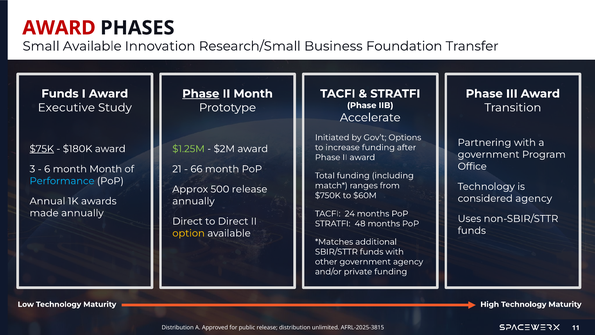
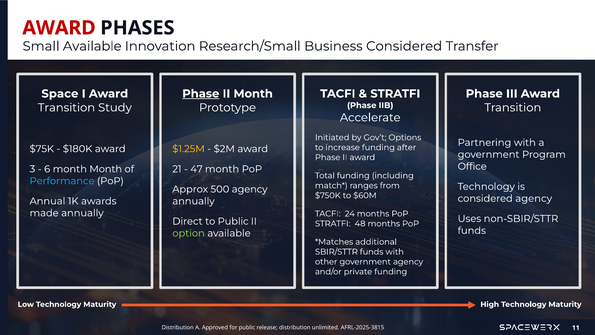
Business Foundation: Foundation -> Considered (404, 46)
Funds: Funds -> Space (60, 94)
Executive: Executive -> Transition (66, 107)
$75K underline: present -> none (42, 149)
$1.25M colour: light green -> yellow (189, 149)
66: 66 -> 47 (196, 169)
500 release: release -> agency (250, 189)
to Direct: Direct -> Public (233, 221)
option colour: yellow -> light green (189, 233)
